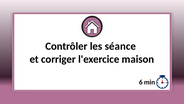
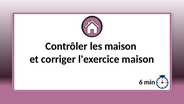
les séance: séance -> maison (120, 46)
